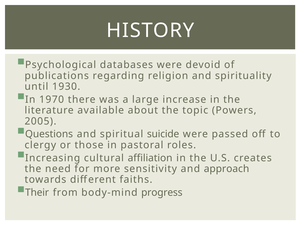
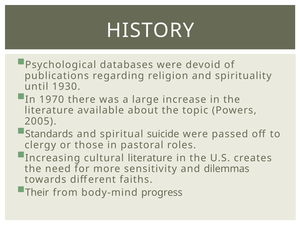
Questions: Questions -> Standards (49, 134)
cultural affiliation: affiliation -> literature (150, 158)
approach: approach -> dilemmas (227, 169)
